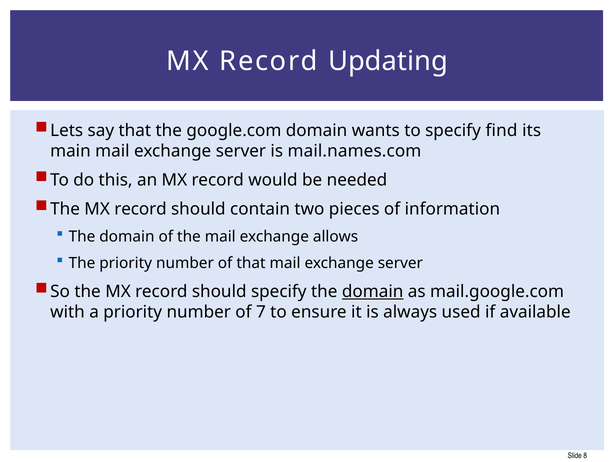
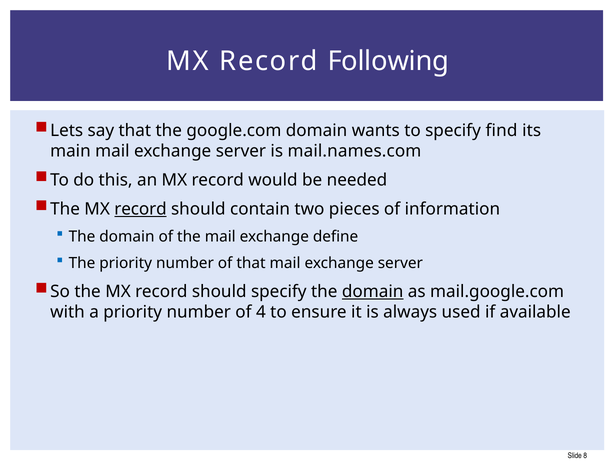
Updating: Updating -> Following (388, 61)
record underline: none -> present (141, 209)
allows: allows -> define (336, 236)
7: 7 -> 4 (261, 312)
